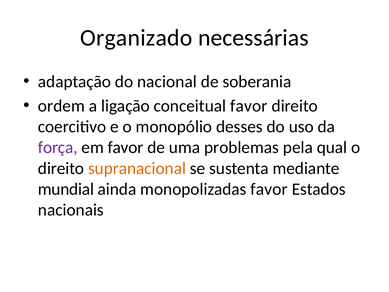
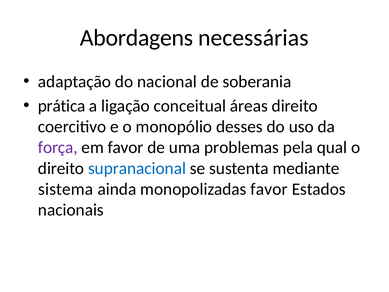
Organizado: Organizado -> Abordagens (137, 38)
ordem: ordem -> prática (62, 106)
conceitual favor: favor -> áreas (249, 106)
supranacional colour: orange -> blue (137, 168)
mundial: mundial -> sistema (66, 189)
